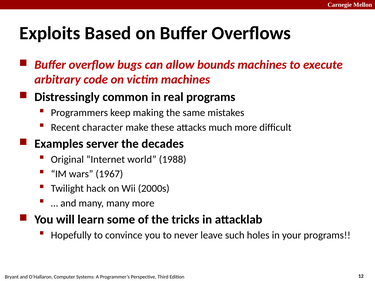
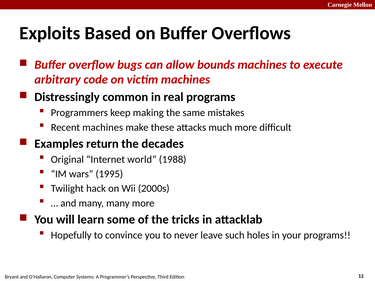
Recent character: character -> machines (103, 127)
server: server -> return (102, 144)
1967: 1967 -> 1995 (109, 174)
